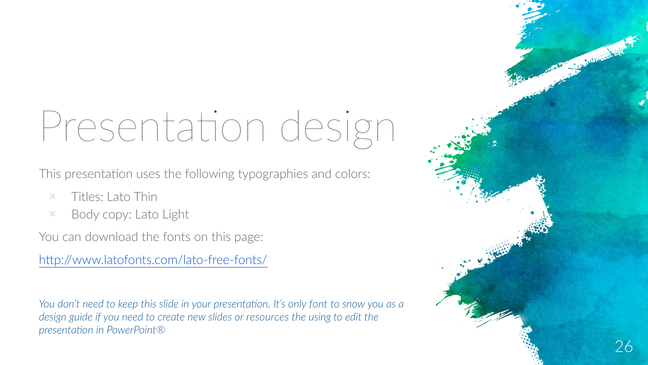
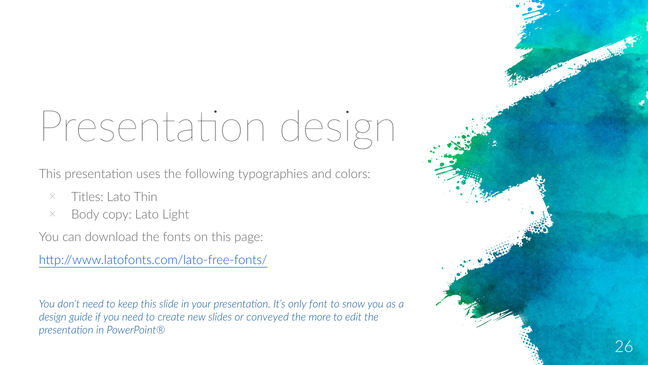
resources: resources -> conveyed (268, 317)
using: using -> more (320, 317)
